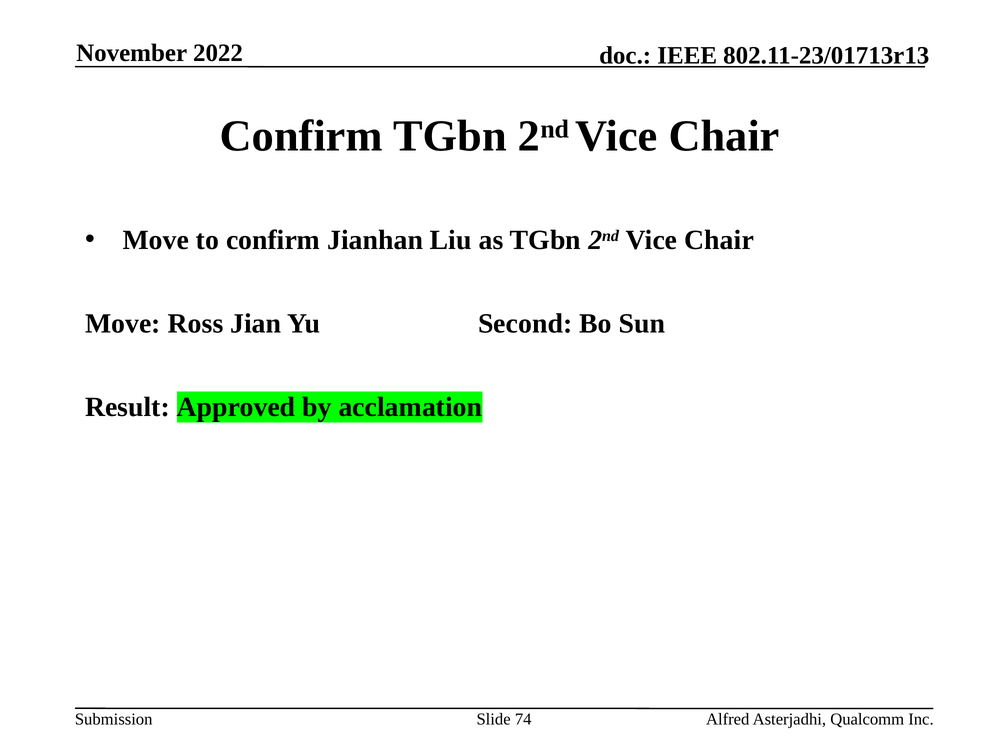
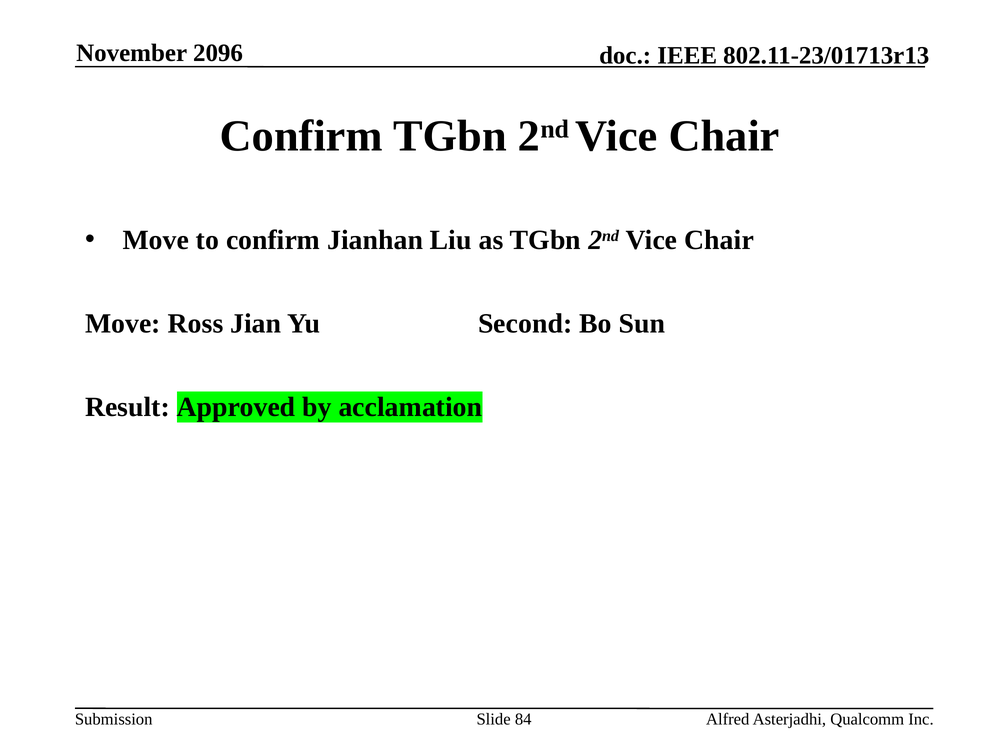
2022: 2022 -> 2096 (218, 53)
74: 74 -> 84 (523, 719)
